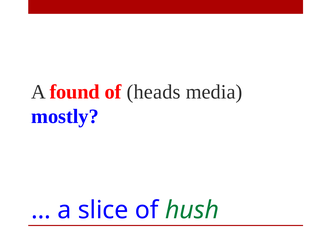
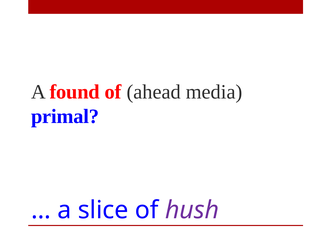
heads: heads -> ahead (154, 92)
mostly: mostly -> primal (65, 116)
hush colour: green -> purple (192, 210)
